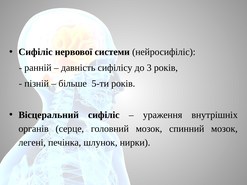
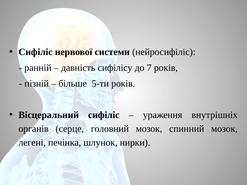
3: 3 -> 7 (149, 68)
